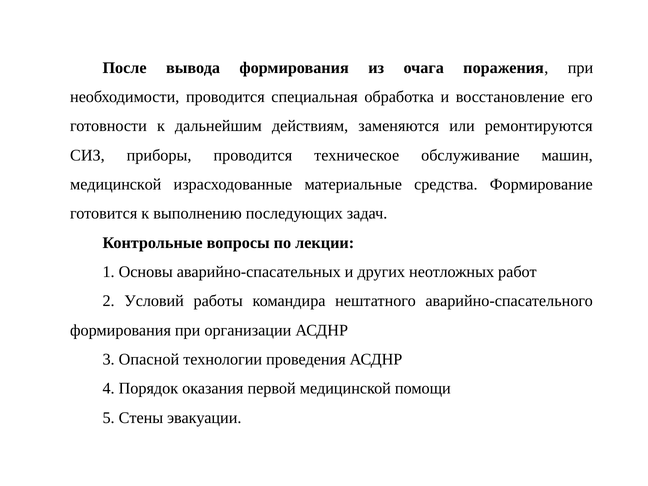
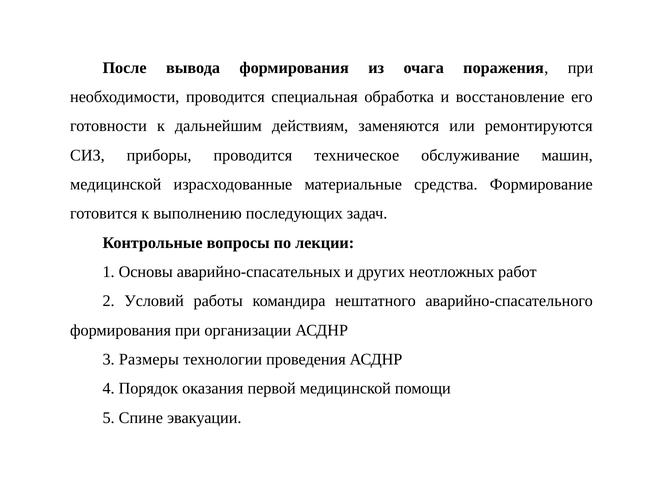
Опасной: Опасной -> Размеры (149, 359)
Стены: Стены -> Спине (141, 418)
